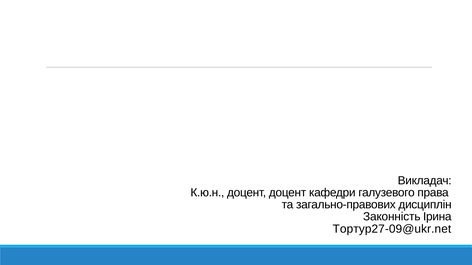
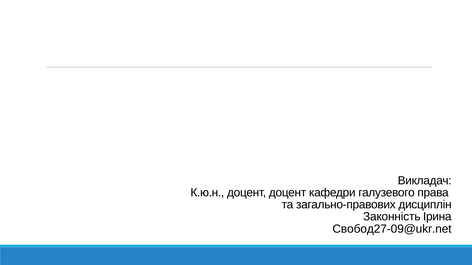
Тортур27-09@ukr.net: Тортур27-09@ukr.net -> Свобод27-09@ukr.net (392, 229)
